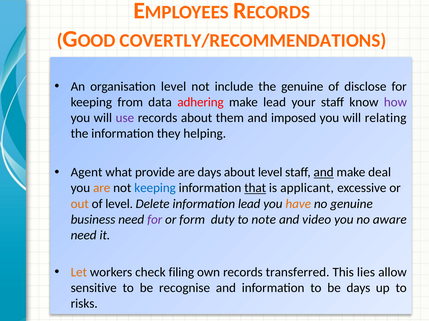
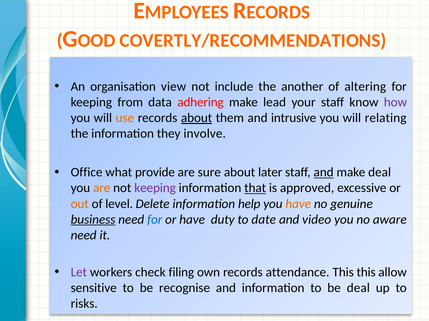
organisation level: level -> view (174, 87)
the genuine: genuine -> another (302, 87)
disclose: disclose -> altering (365, 87)
use colour: purple -> orange (125, 118)
about underline: none -> present (197, 118)
imposed: imposed -> intrusive (294, 118)
helping: helping -> involve (205, 134)
Agent: Agent -> Office (87, 173)
are days: days -> sure (209, 173)
about level: level -> later (270, 173)
keeping colour: blue -> purple (155, 188)
applicant: applicant -> approved (307, 188)
information lead: lead -> help (249, 204)
business underline: none -> present (93, 220)
for colour: purple -> blue (155, 220)
or form: form -> have (192, 220)
note: note -> date (264, 220)
Let colour: orange -> purple (79, 273)
transferred: transferred -> attendance (298, 273)
This lies: lies -> this (366, 273)
be days: days -> deal (358, 288)
